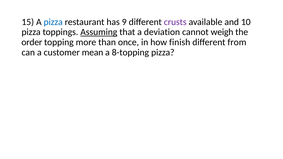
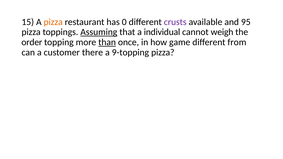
pizza colour: blue -> orange (53, 22)
9: 9 -> 0 (124, 22)
10: 10 -> 95 (246, 22)
deviation: deviation -> individual (162, 32)
than underline: none -> present (107, 42)
finish: finish -> game (180, 42)
mean: mean -> there (92, 53)
8-topping: 8-topping -> 9-topping (130, 53)
